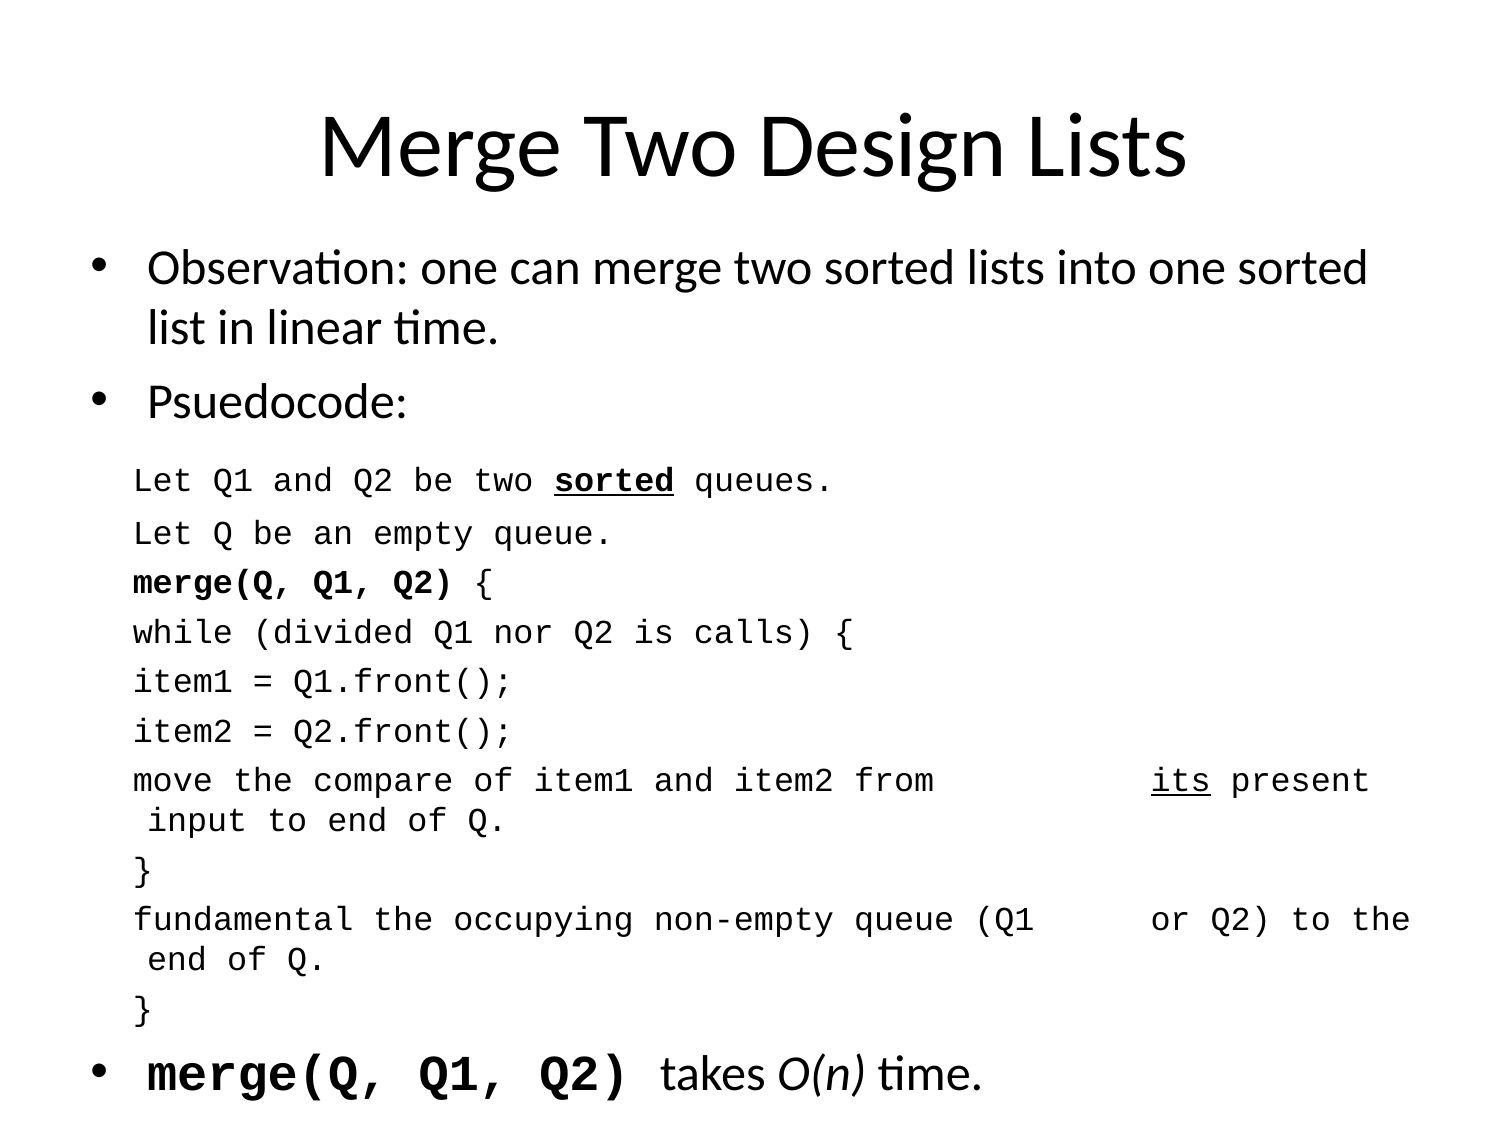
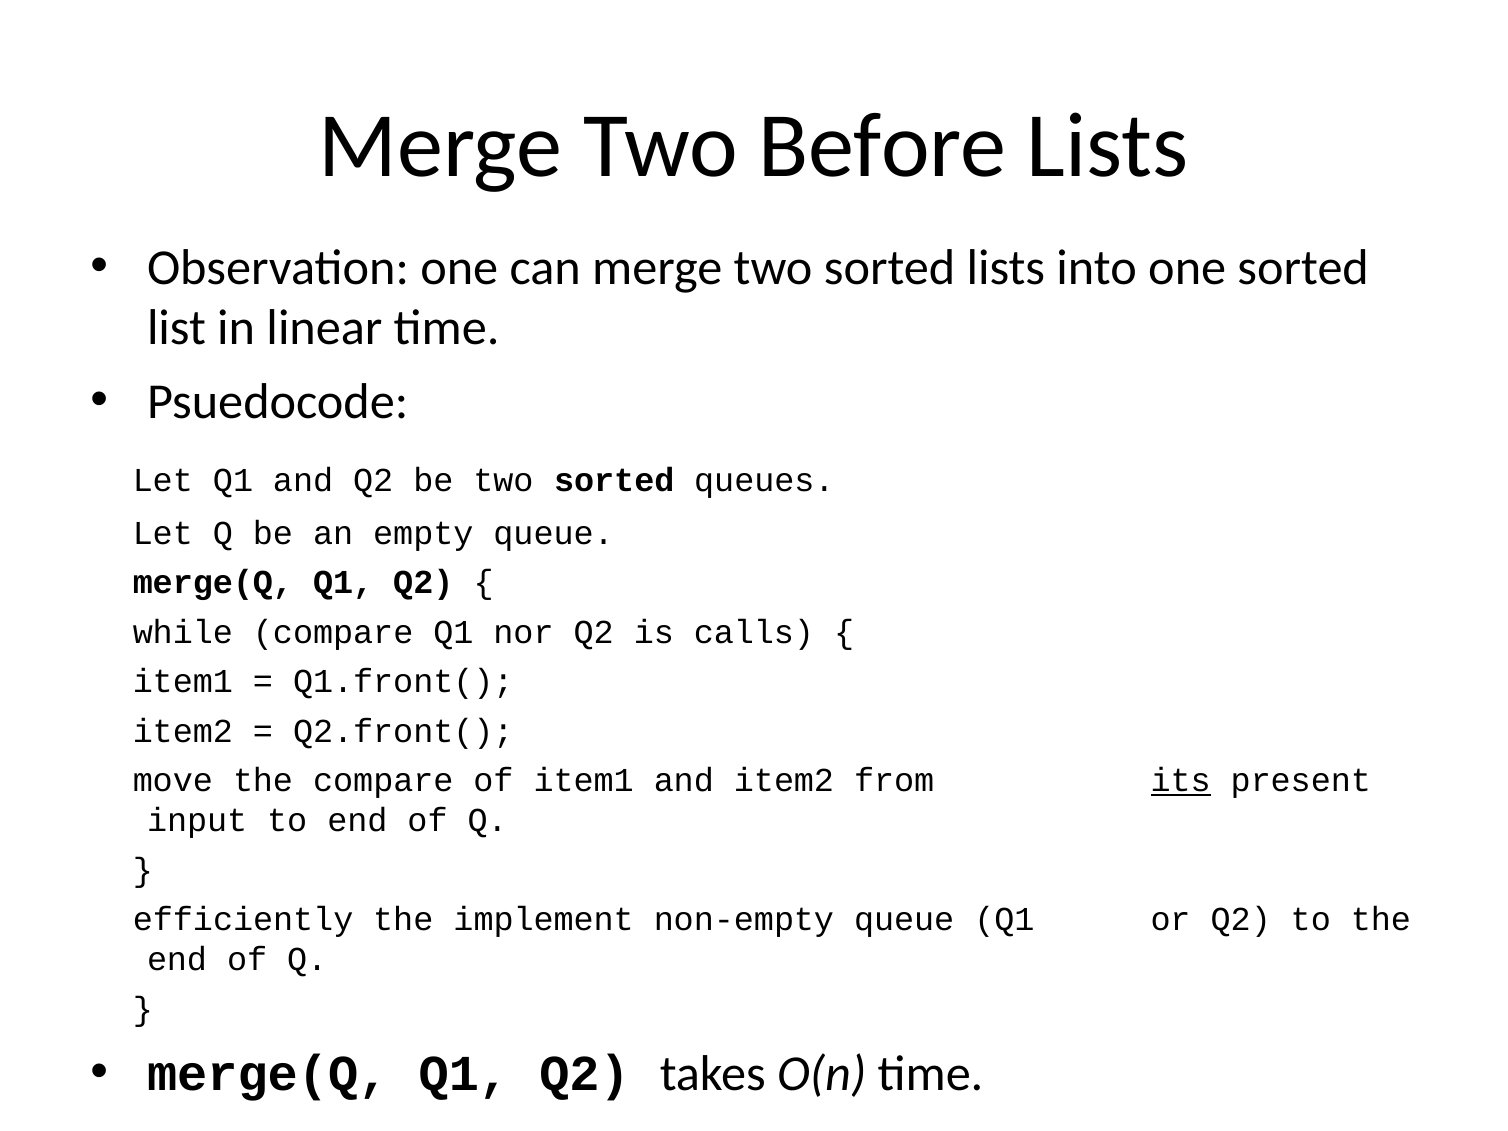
Design: Design -> Before (883, 146)
sorted underline: present -> none (614, 481)
while divided: divided -> compare (333, 632)
fundamental: fundamental -> efficiently (243, 919)
occupying: occupying -> implement (544, 919)
